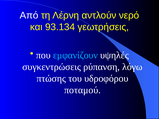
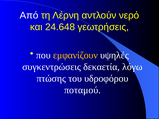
93.134: 93.134 -> 24.648 (60, 27)
εμφανίζουν colour: light blue -> yellow (75, 55)
ρύπανση: ρύπανση -> δεκαετία (102, 67)
